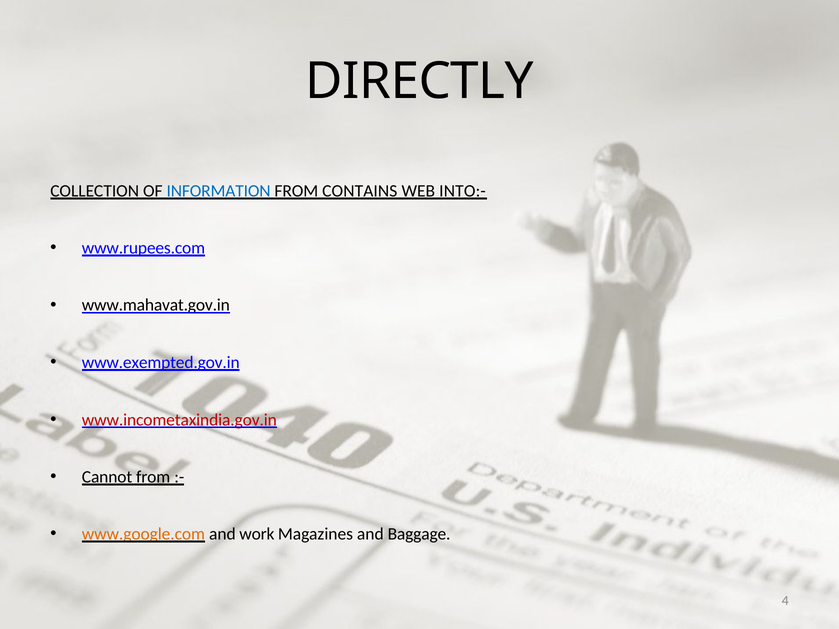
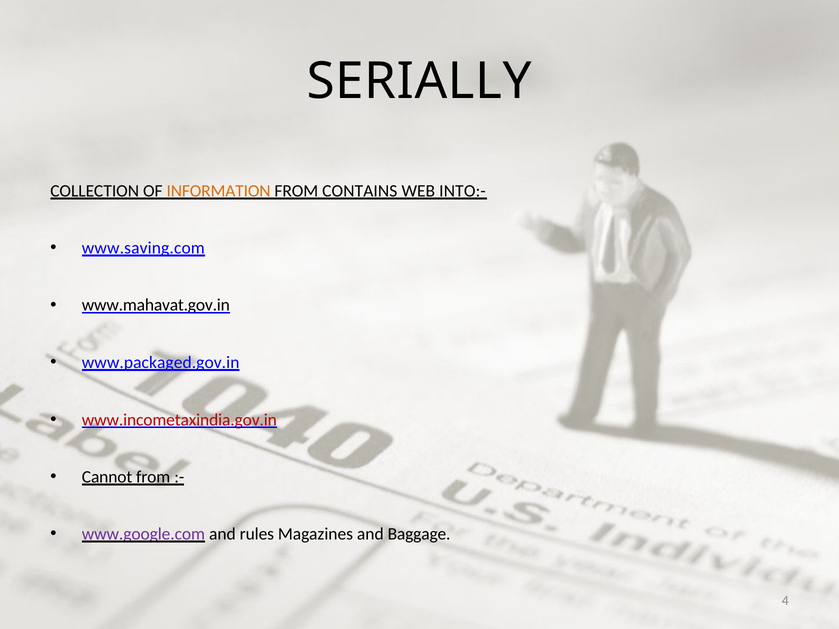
DIRECTLY: DIRECTLY -> SERIALLY (419, 81)
INFORMATION colour: blue -> orange (219, 191)
www.rupees.com: www.rupees.com -> www.saving.com (143, 248)
www.exempted.gov.in: www.exempted.gov.in -> www.packaged.gov.in (161, 363)
www.google.com colour: orange -> purple (143, 534)
work: work -> rules (257, 534)
